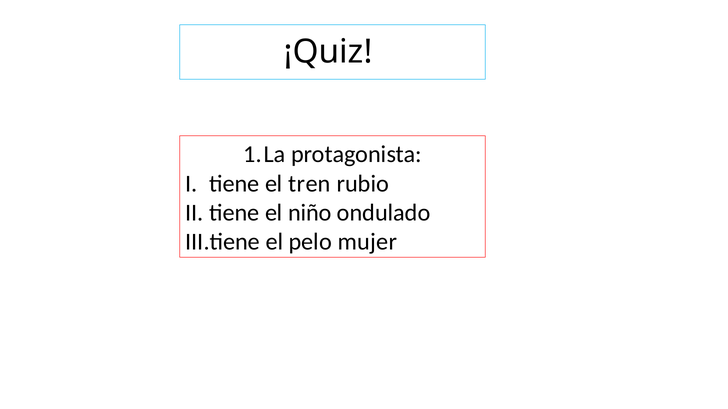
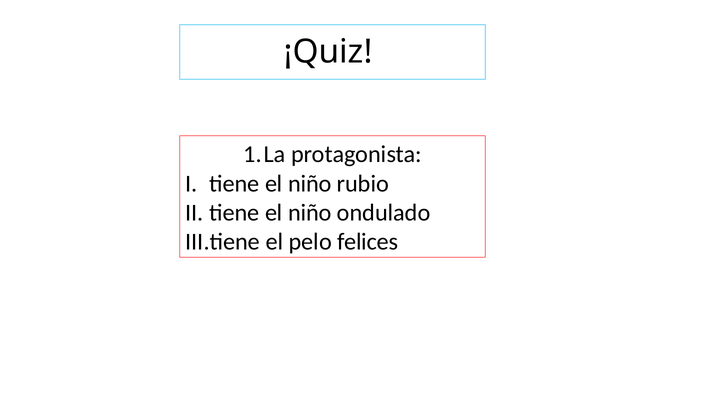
tiene el tren: tren -> niño (310, 184)
mujer: mujer -> felices (368, 242)
